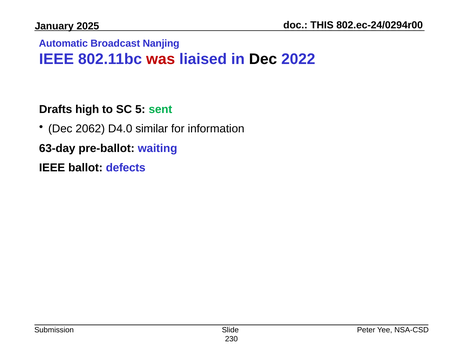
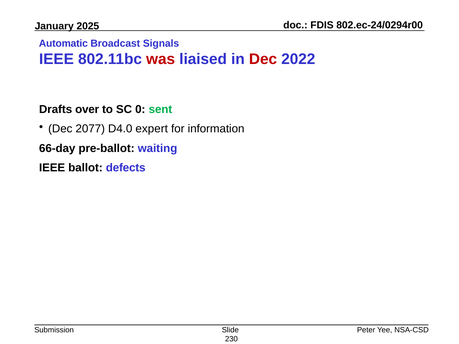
THIS: THIS -> FDIS (322, 25)
Nanjing: Nanjing -> Signals (161, 44)
Dec colour: black -> red (263, 59)
high: high -> over (87, 109)
5: 5 -> 0 (140, 109)
2062: 2062 -> 2077 (90, 129)
similar: similar -> expert (152, 129)
63-day: 63-day -> 66-day (57, 148)
